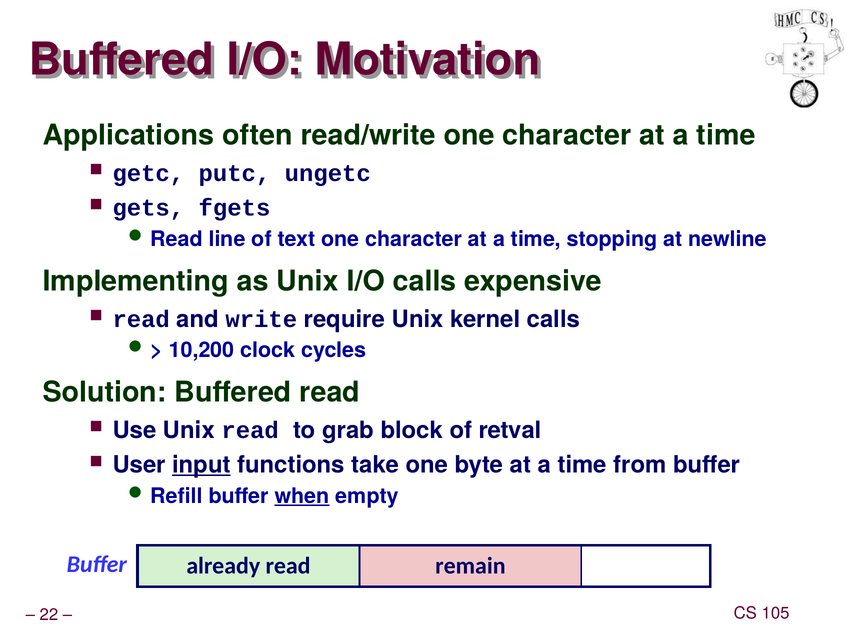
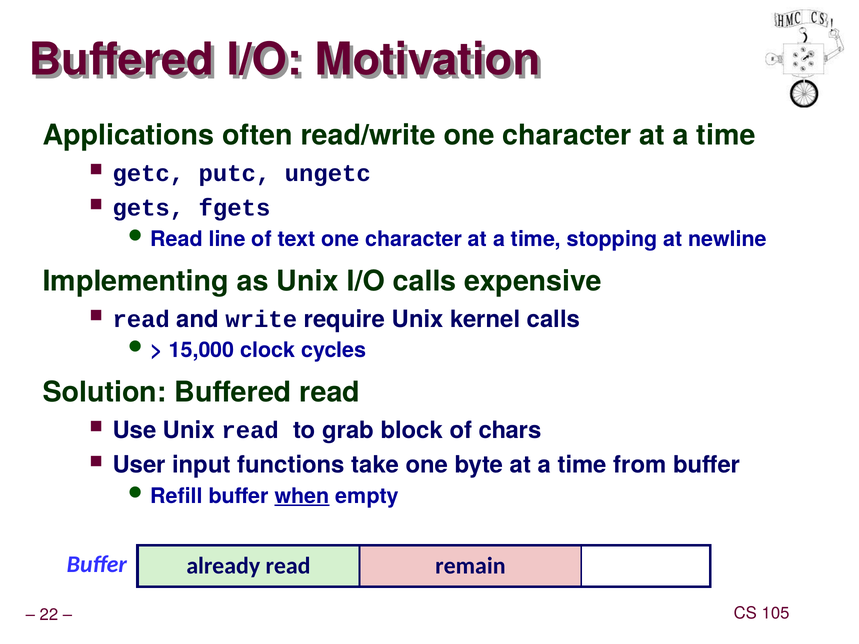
10,200: 10,200 -> 15,000 (202, 350)
retval: retval -> chars (510, 431)
input underline: present -> none (201, 465)
